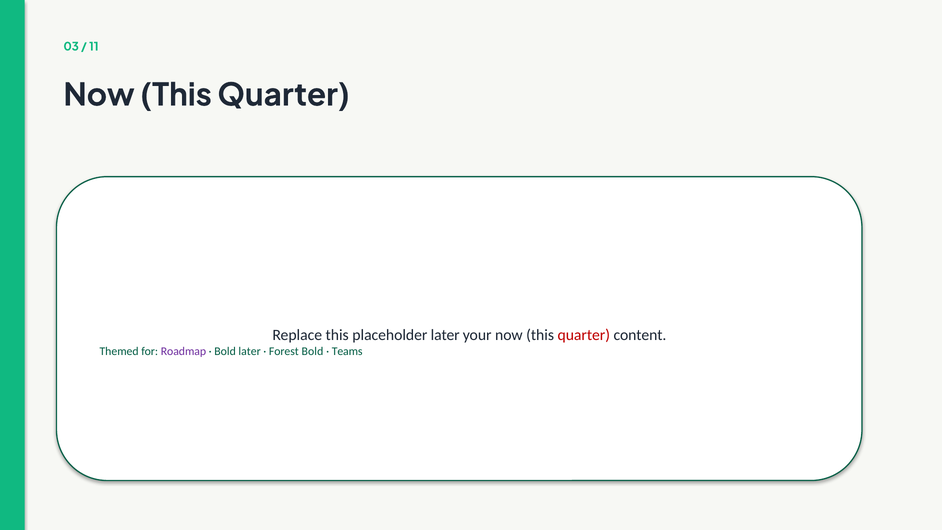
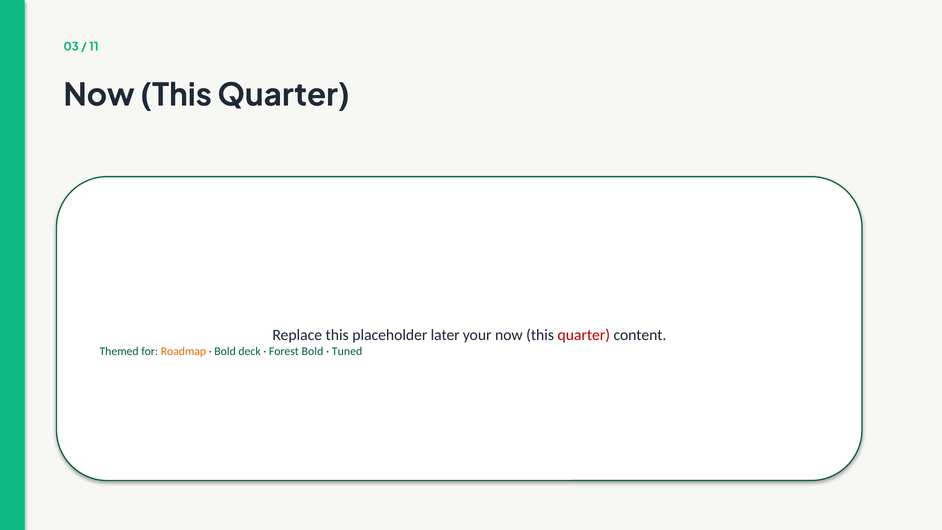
Roadmap colour: purple -> orange (183, 351)
Bold later: later -> deck (250, 351)
Teams: Teams -> Tuned (347, 351)
